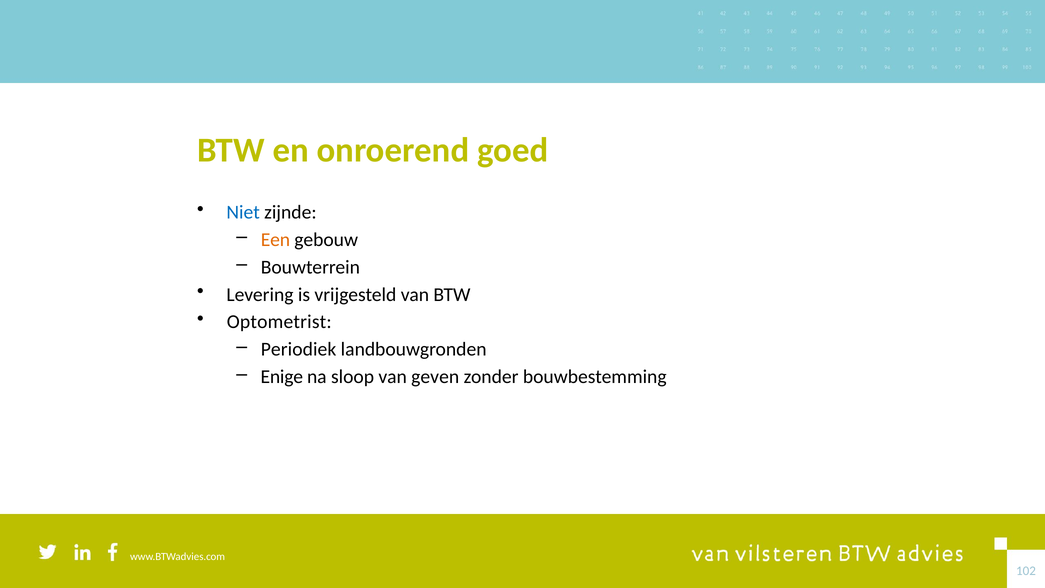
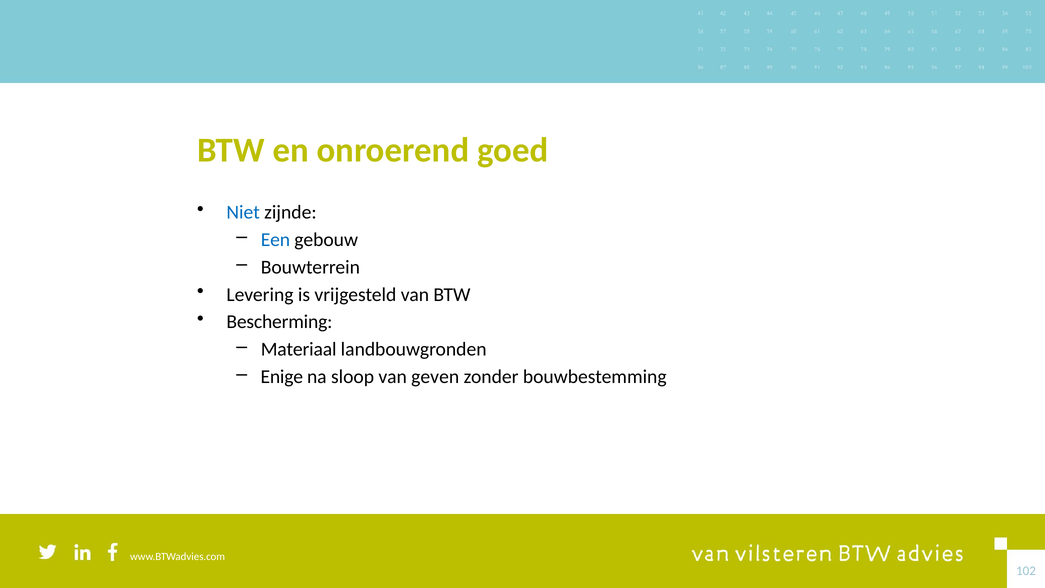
Een colour: orange -> blue (275, 240)
Optometrist: Optometrist -> Bescherming (279, 322)
Periodiek: Periodiek -> Materiaal (299, 349)
